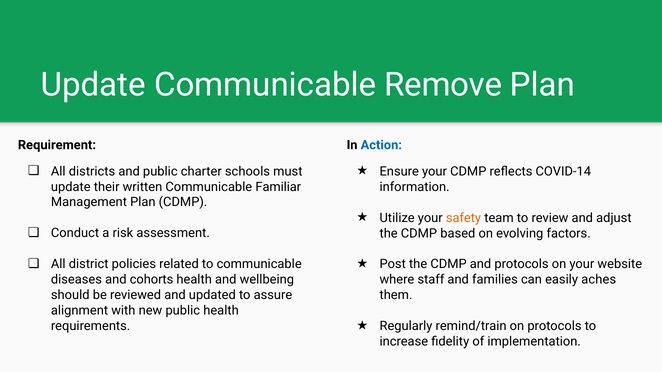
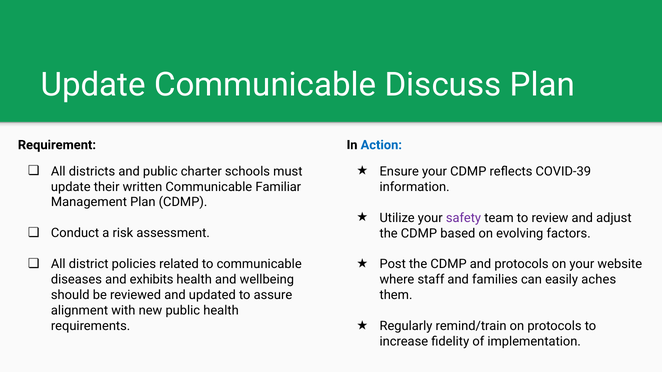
Remove: Remove -> Discuss (443, 85)
COVID-14: COVID-14 -> COVID-39 (563, 172)
safety colour: orange -> purple (464, 218)
cohorts: cohorts -> exhibits (152, 280)
